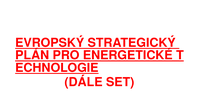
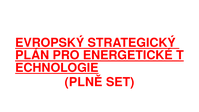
DÁLE: DÁLE -> PLNĚ (84, 82)
